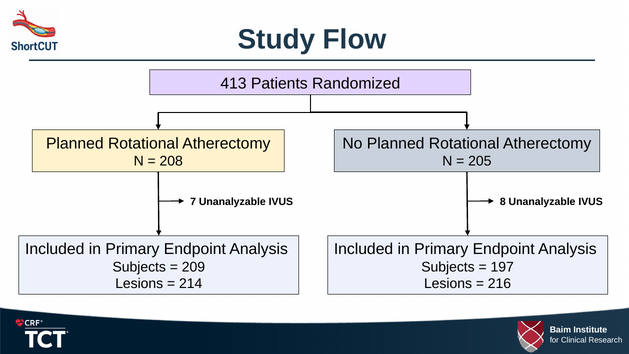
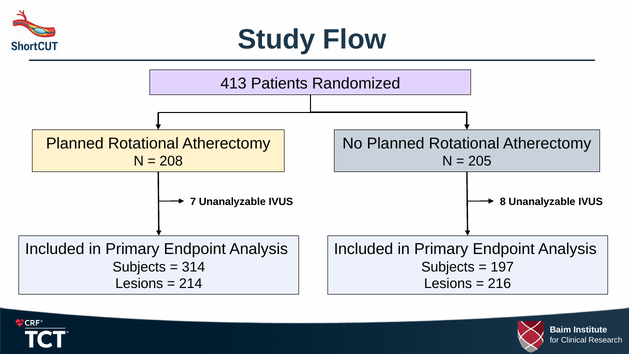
209: 209 -> 314 (193, 267)
